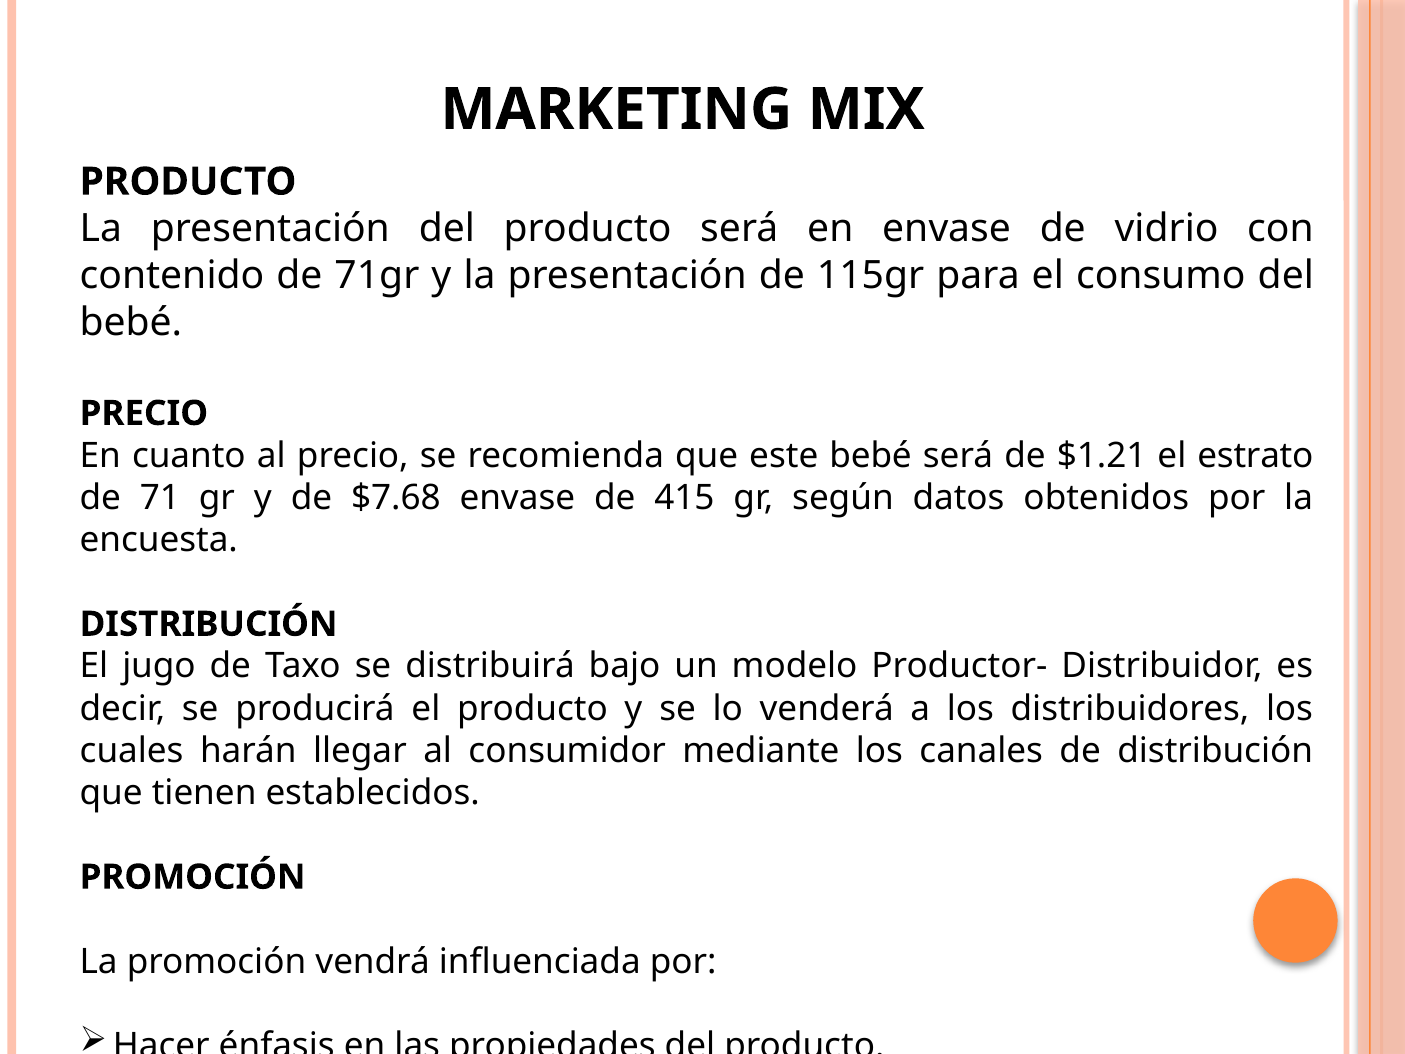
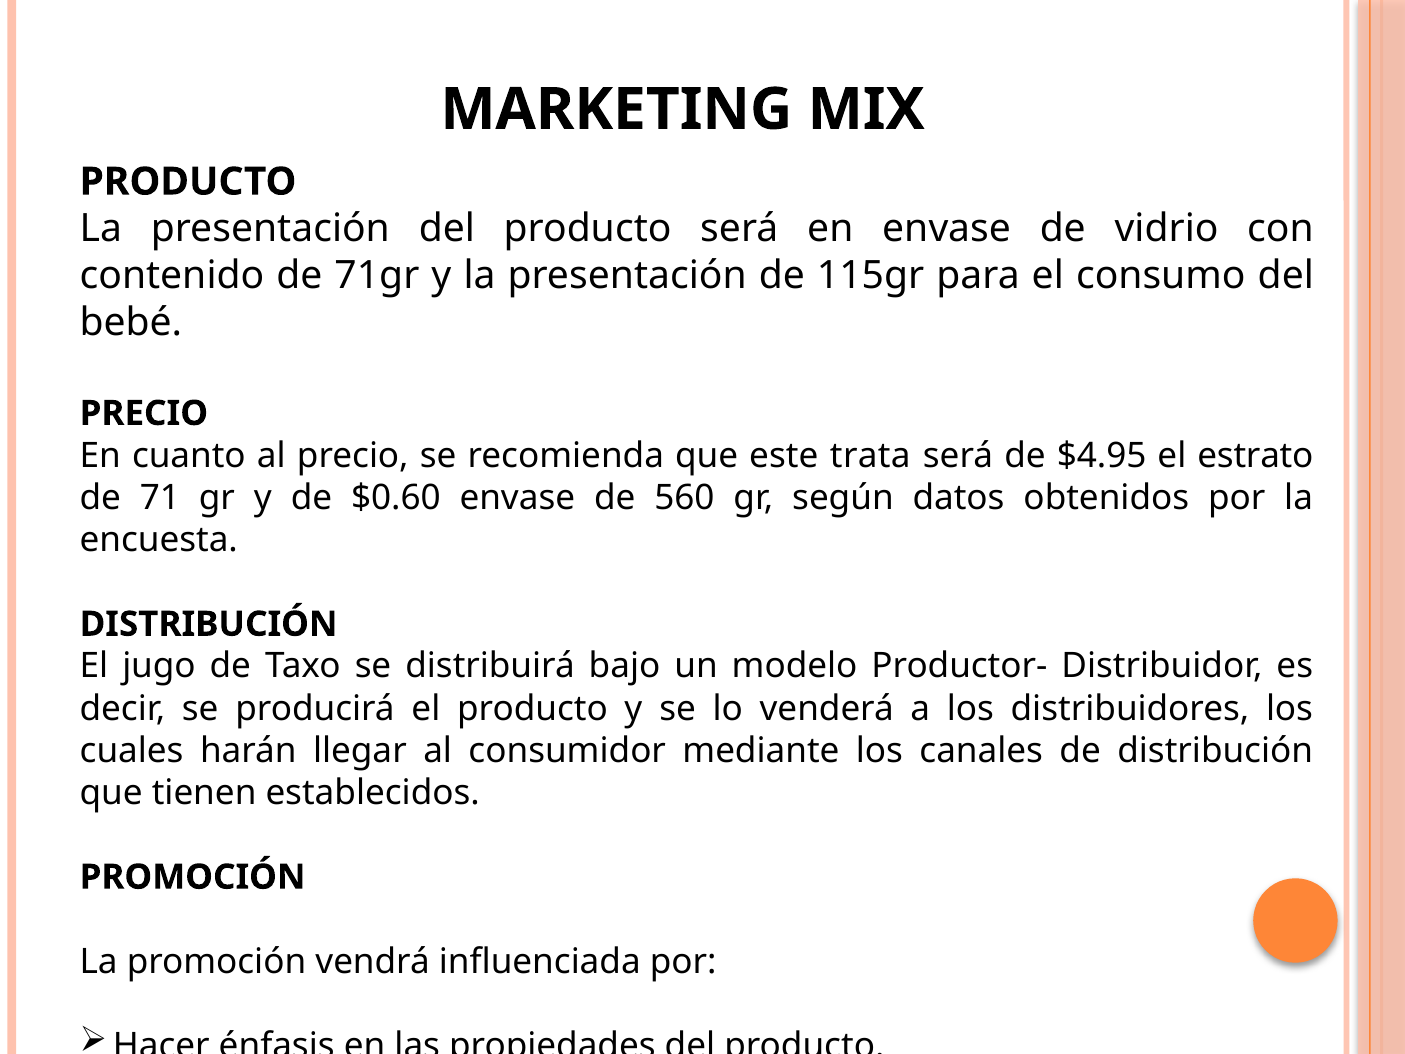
este bebé: bebé -> trata (870, 455)
$1.21: $1.21 -> $4.95 (1102, 455)
$7.68: $7.68 -> $0.60 (396, 498)
415: 415 -> 560 (684, 498)
